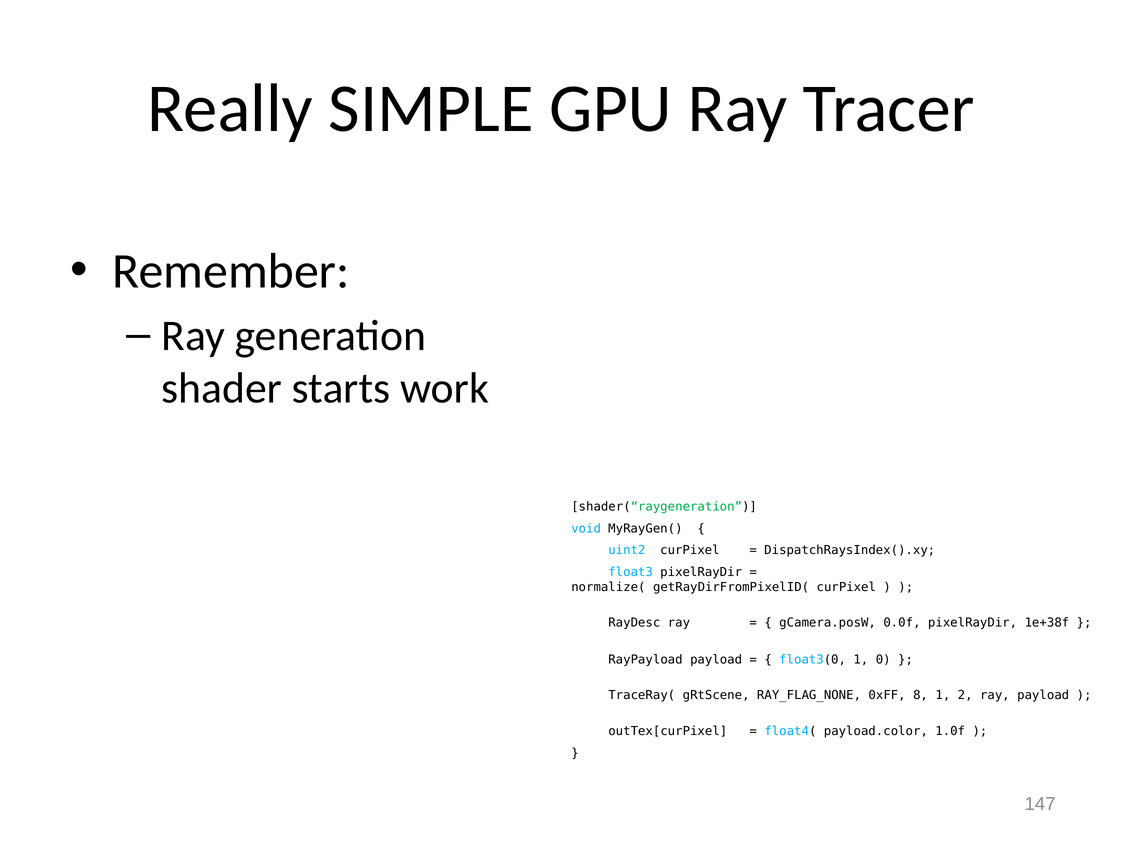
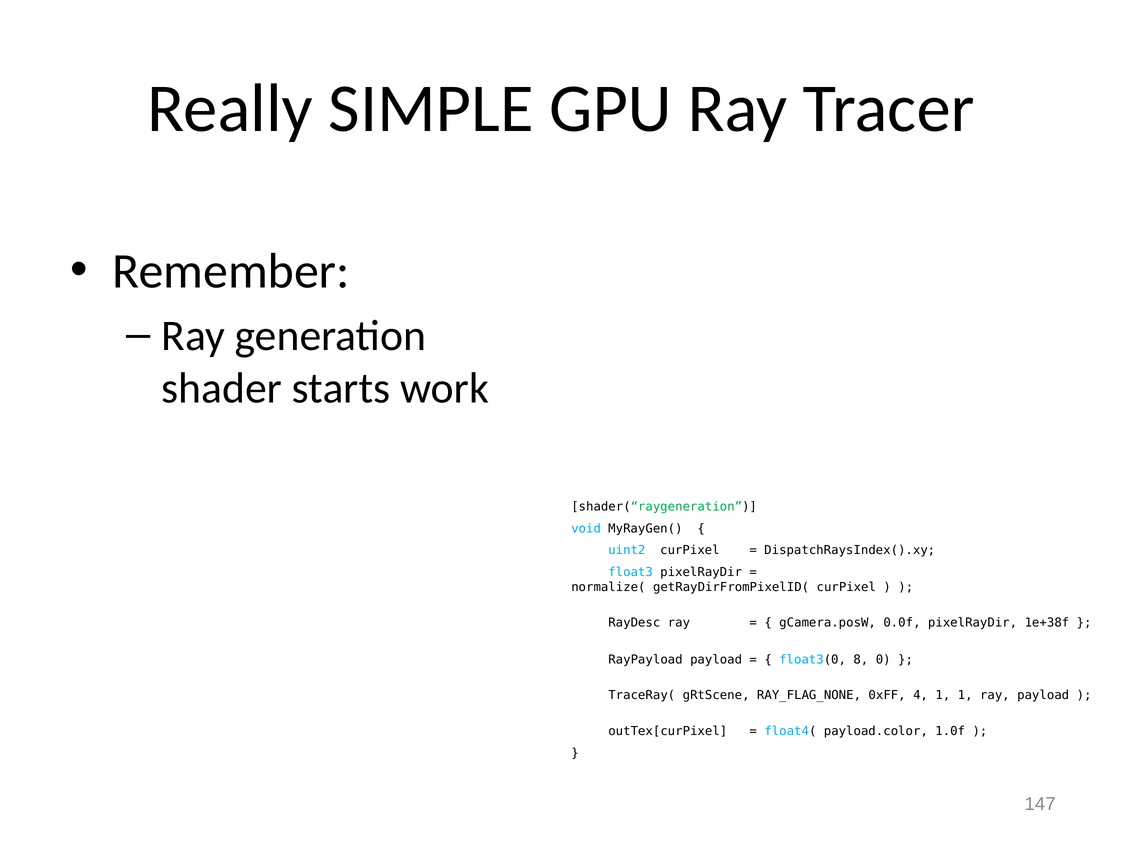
float3(0 1: 1 -> 8 (861, 660)
8: 8 -> 4 (921, 696)
1 2: 2 -> 1 (965, 696)
